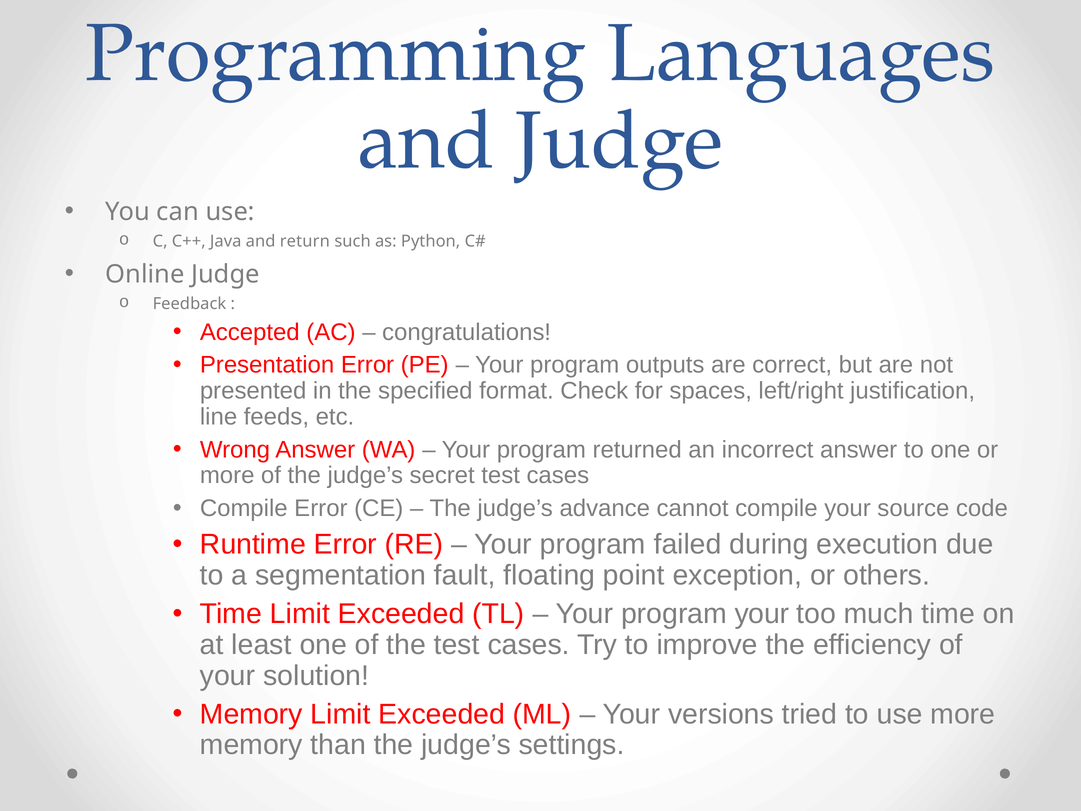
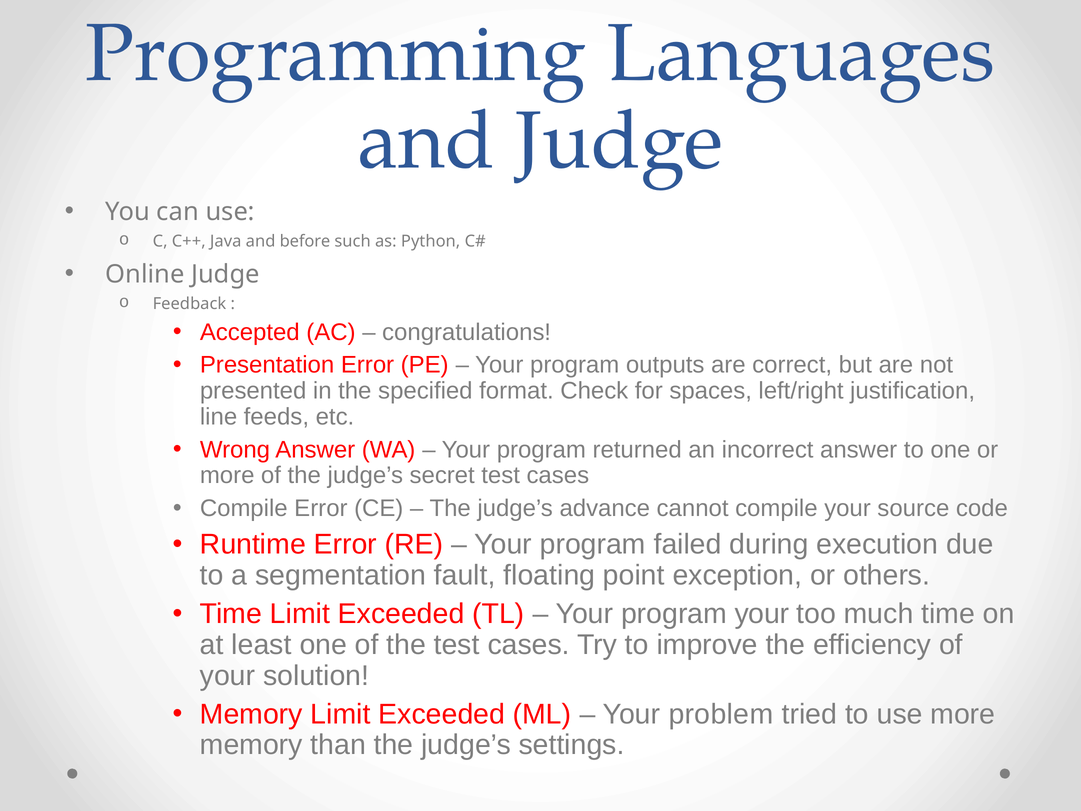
return: return -> before (305, 241)
versions: versions -> problem (721, 714)
